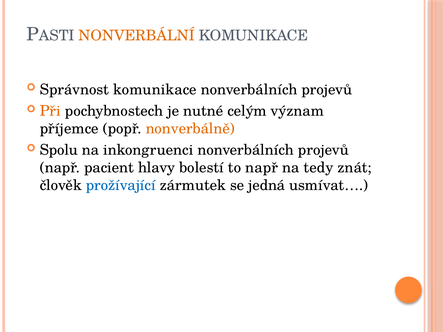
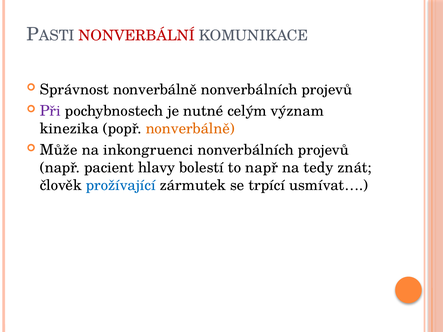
NONVERBÁLNÍ colour: orange -> red (137, 36)
Správnost komunikace: komunikace -> nonverbálně (155, 90)
Při colour: orange -> purple (50, 111)
příjemce: příjemce -> kinezika (69, 129)
Spolu: Spolu -> Může (59, 150)
jedná: jedná -> trpící (267, 186)
